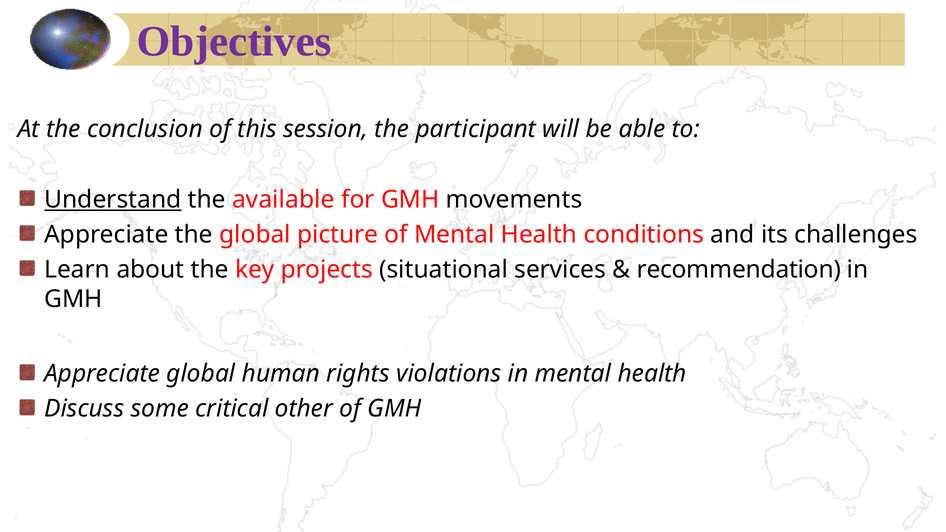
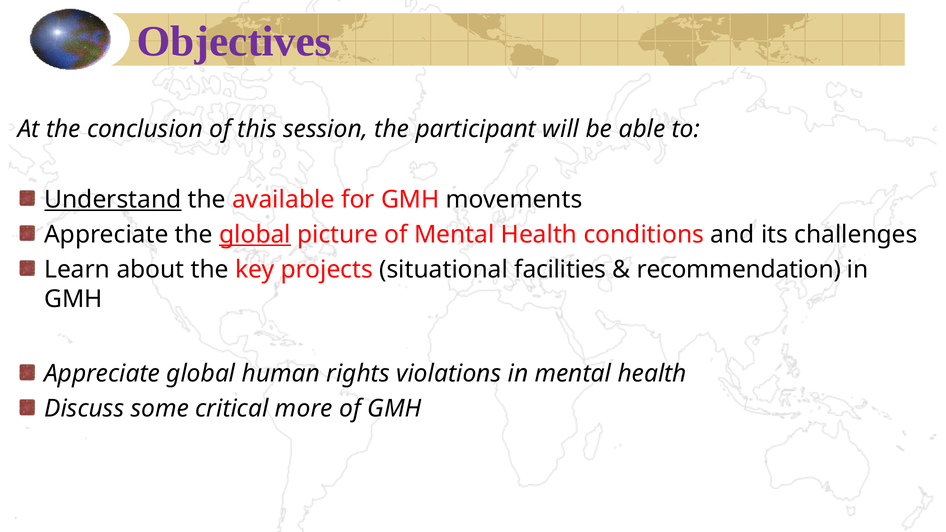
global underline: none -> present (255, 235)
services: services -> facilities (560, 270)
other: other -> more (304, 409)
